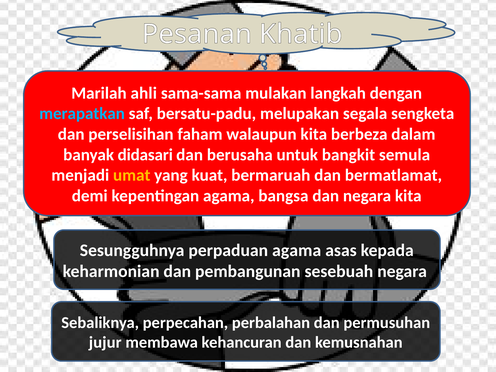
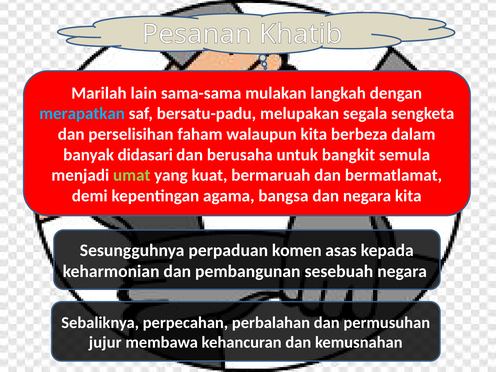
ahli: ahli -> lain (144, 93)
umat colour: yellow -> light green (132, 175)
perpaduan agama: agama -> komen (297, 250)
